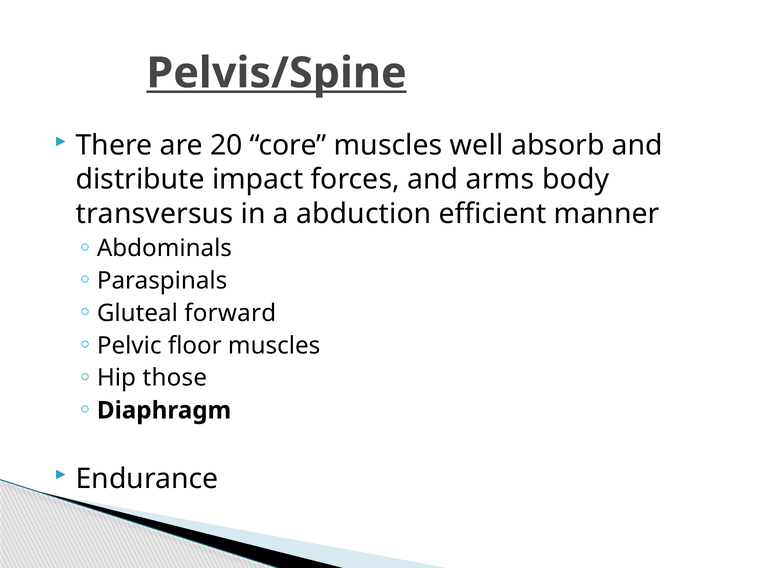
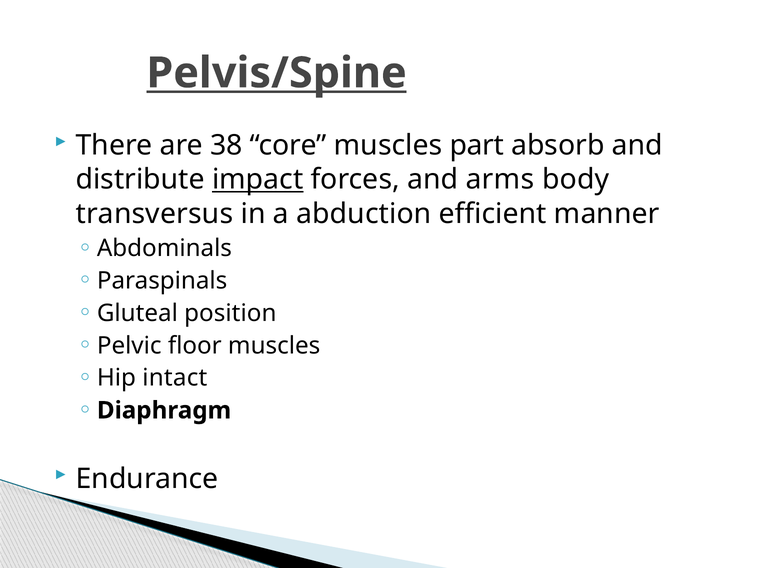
20: 20 -> 38 (226, 146)
well: well -> part (477, 146)
impact underline: none -> present (258, 180)
forward: forward -> position (230, 313)
those: those -> intact (175, 378)
